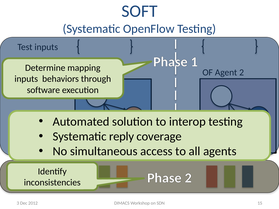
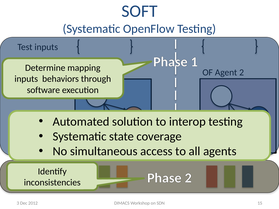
reply: reply -> state (122, 137)
